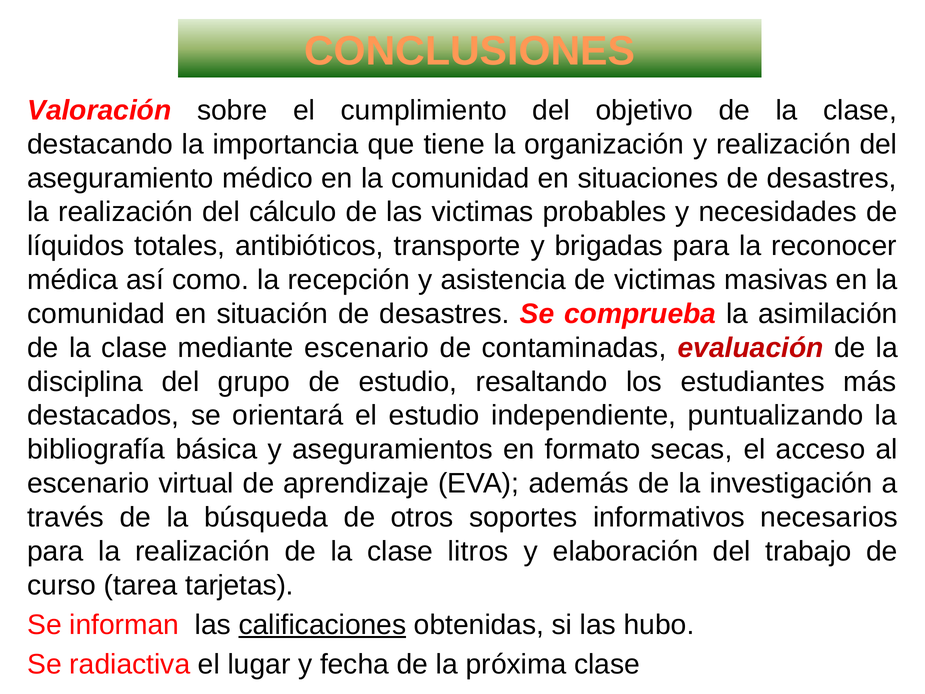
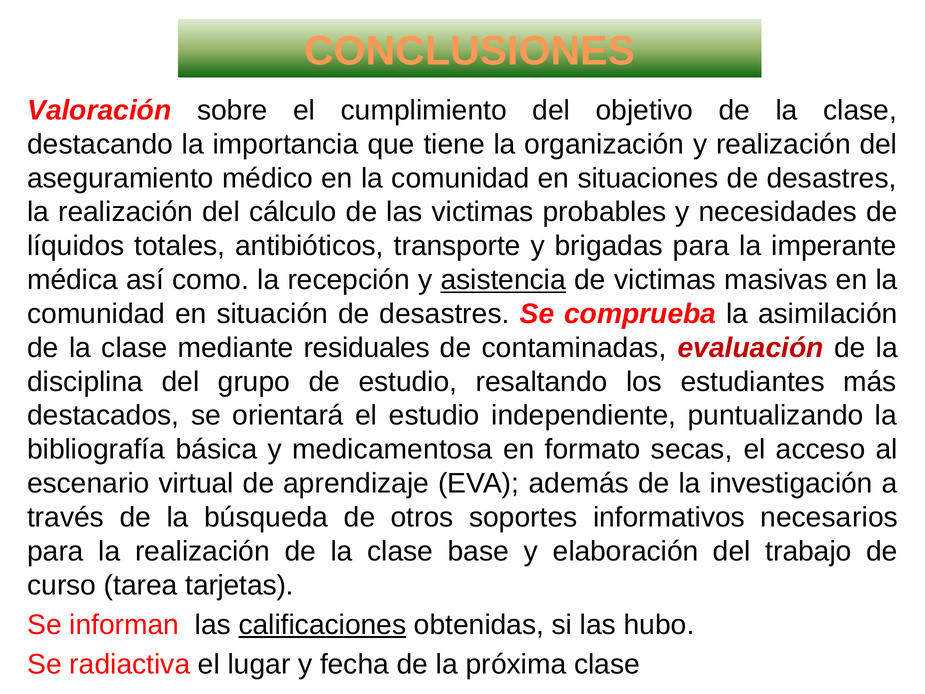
reconocer: reconocer -> imperante (834, 246)
asistencia underline: none -> present (503, 280)
mediante escenario: escenario -> residuales (367, 348)
aseguramientos: aseguramientos -> medicamentosa (392, 449)
litros: litros -> base (478, 551)
